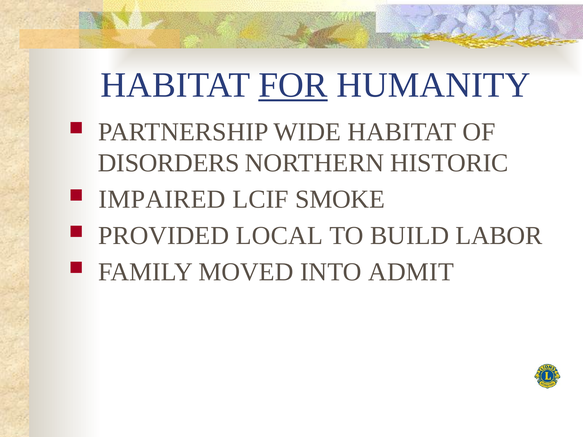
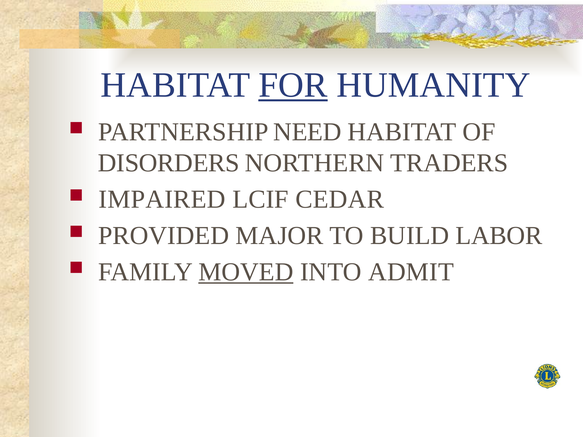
WIDE: WIDE -> NEED (307, 132)
HISTORIC: HISTORIC -> TRADERS (449, 163)
SMOKE: SMOKE -> CEDAR (340, 199)
LOCAL: LOCAL -> MAJOR (279, 236)
MOVED underline: none -> present (246, 272)
